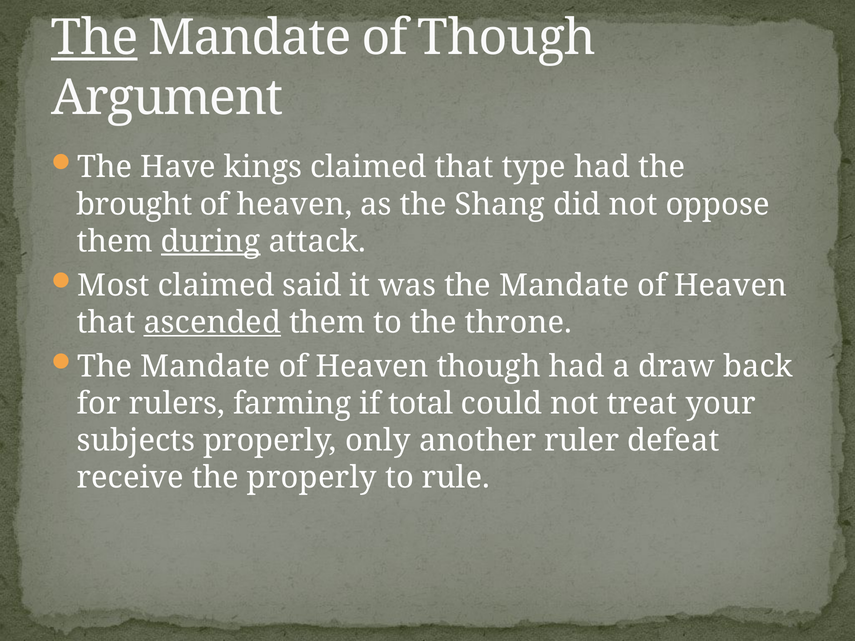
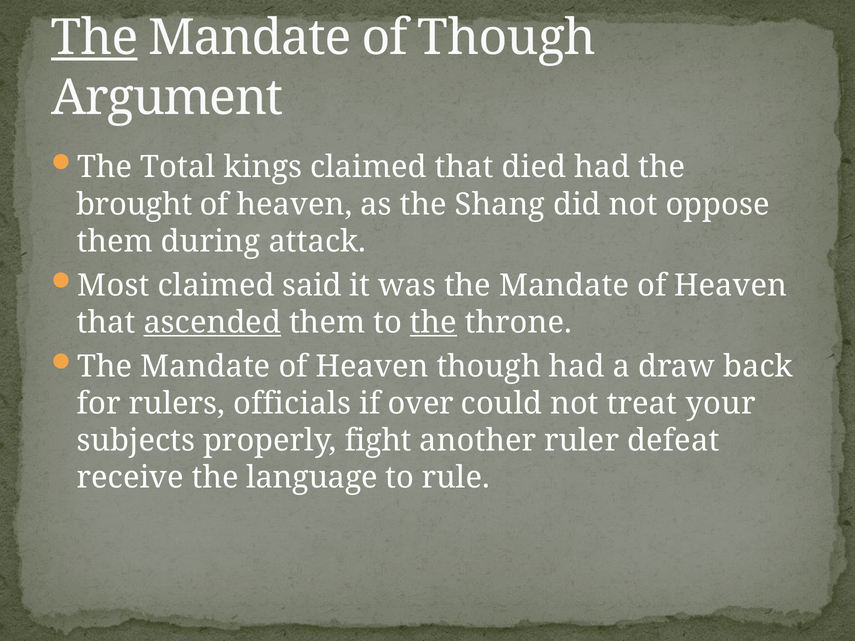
Have: Have -> Total (178, 167)
type: type -> died (534, 167)
during underline: present -> none (211, 241)
the underline: none -> present (433, 323)
farming: farming -> officials (292, 404)
total: total -> over (421, 404)
only: only -> fight (378, 441)
the properly: properly -> language (312, 478)
